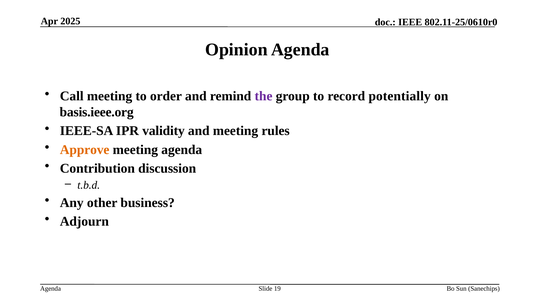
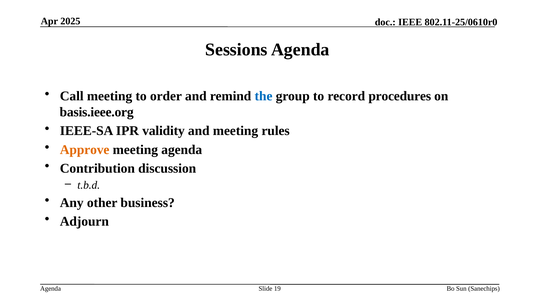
Opinion: Opinion -> Sessions (236, 50)
the colour: purple -> blue (264, 96)
potentially: potentially -> procedures (400, 96)
